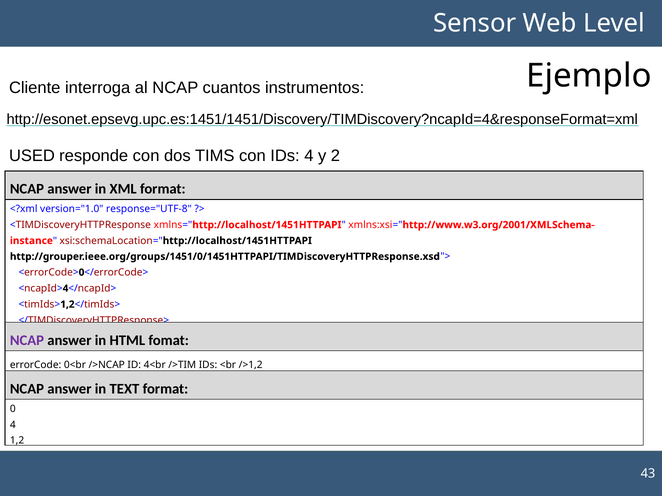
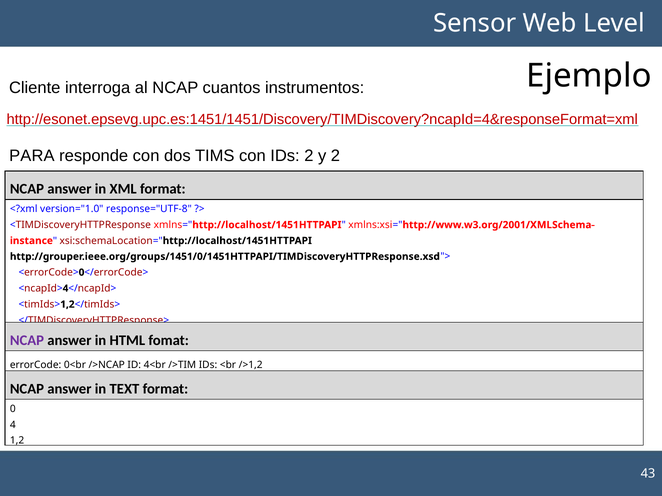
http://esonet.epsevg.upc.es:1451/1451/Discovery/TIMDiscovery?ncapId=4&responseFormat=xml colour: black -> red (322, 119)
USED: USED -> PARA (32, 156)
IDs 4: 4 -> 2 (309, 156)
